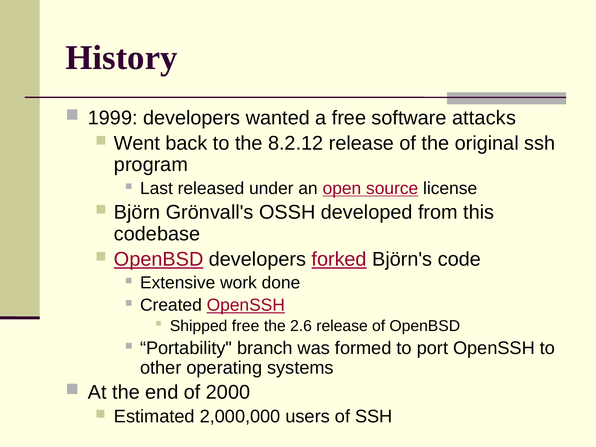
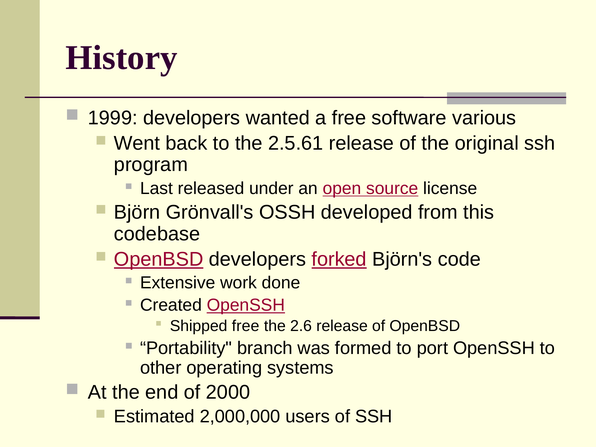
attacks: attacks -> various (484, 118)
8.2.12: 8.2.12 -> 2.5.61 (296, 143)
